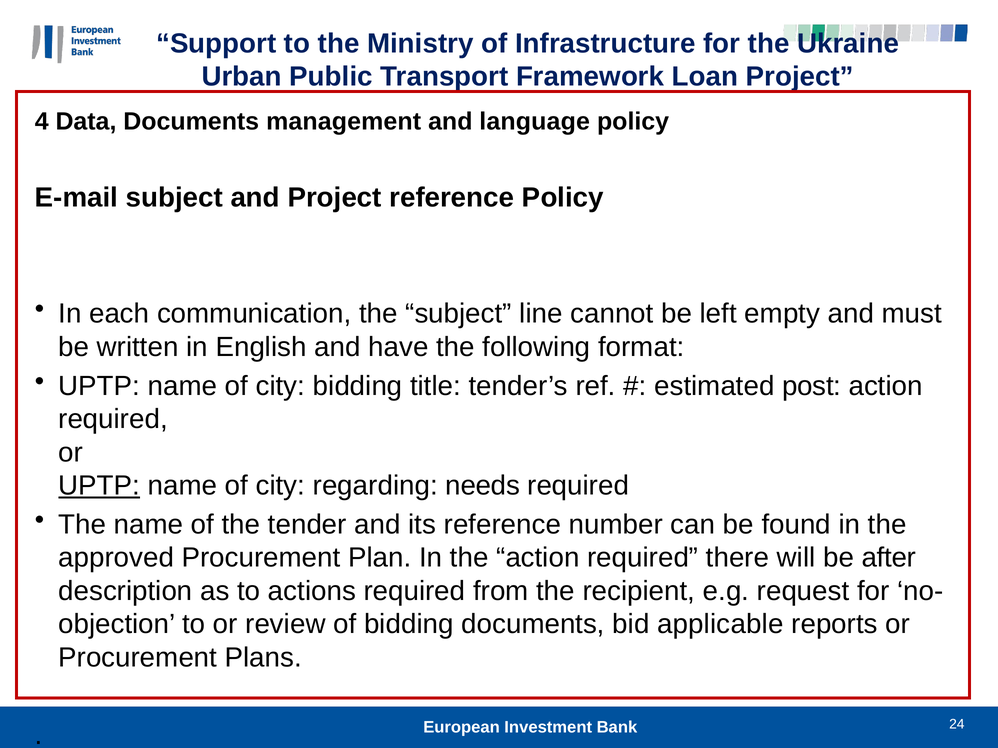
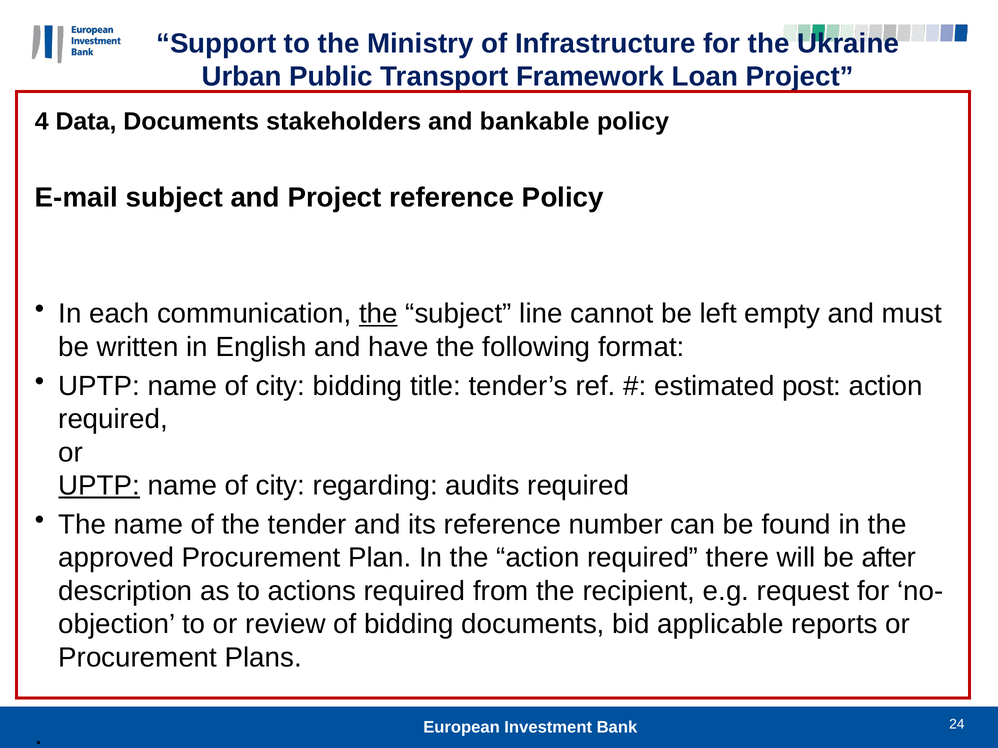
management: management -> stakeholders (344, 121)
language: language -> bankable (535, 121)
the underline: none -> present (378, 314)
needs: needs -> audits (482, 486)
